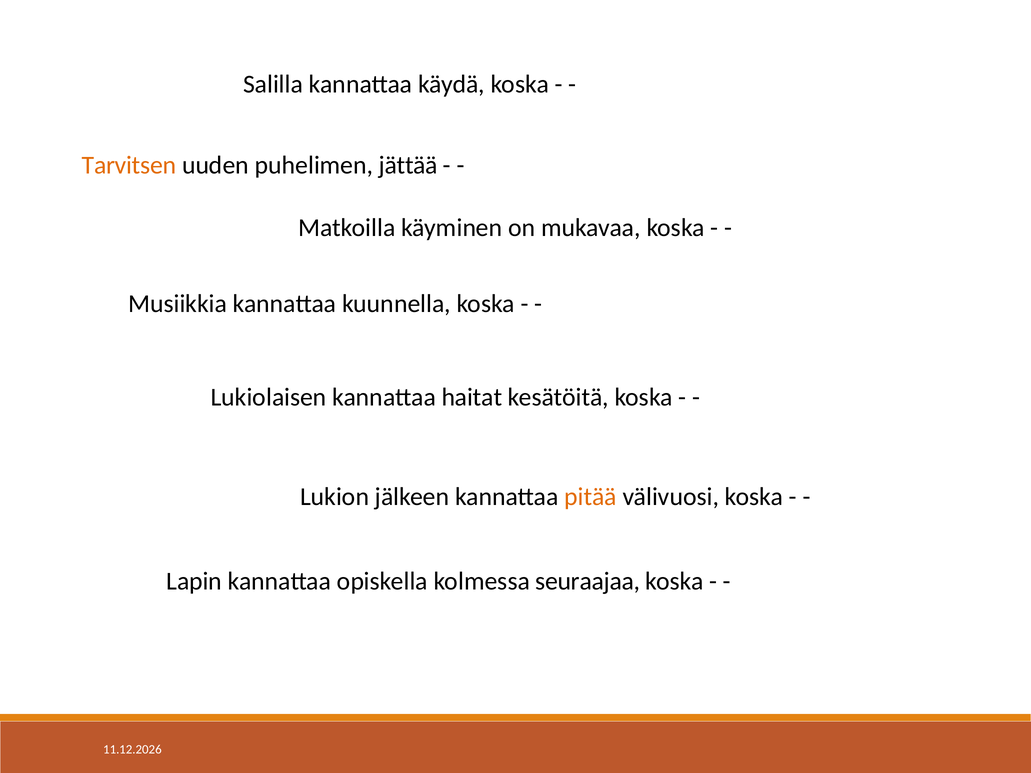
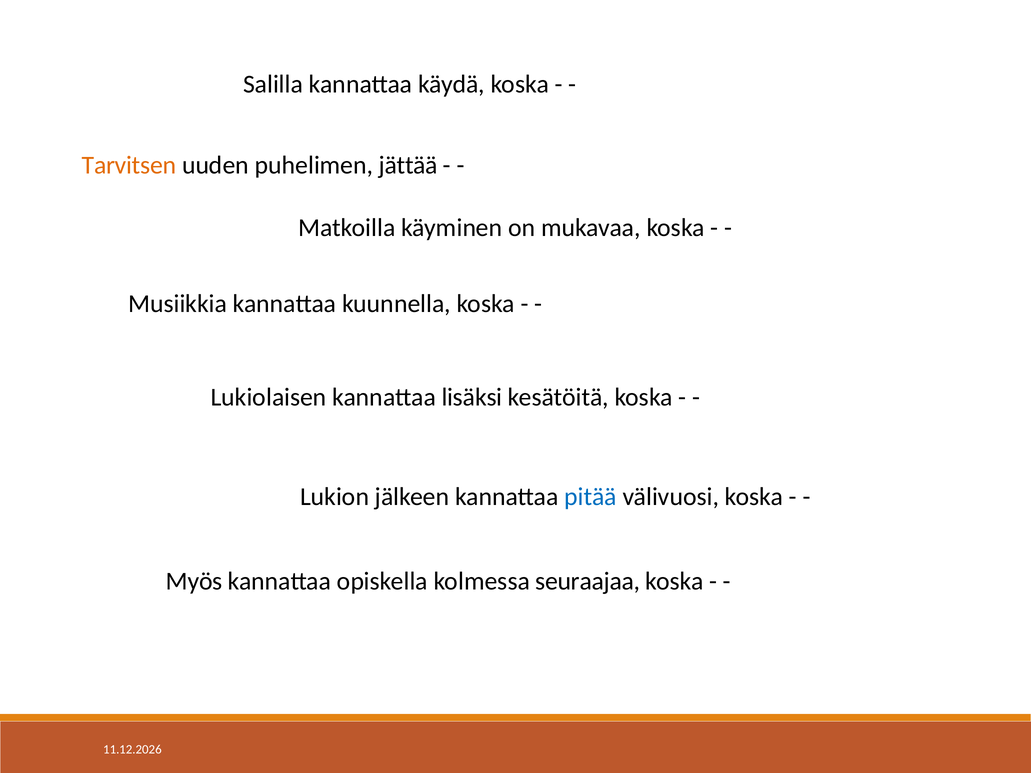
haitat: haitat -> lisäksi (472, 397)
pitää colour: orange -> blue (591, 497)
Lapin: Lapin -> Myös (194, 581)
